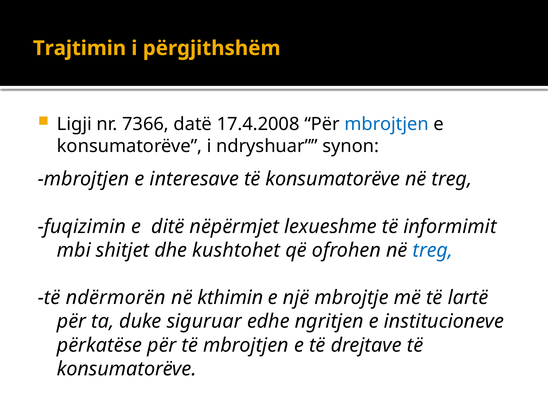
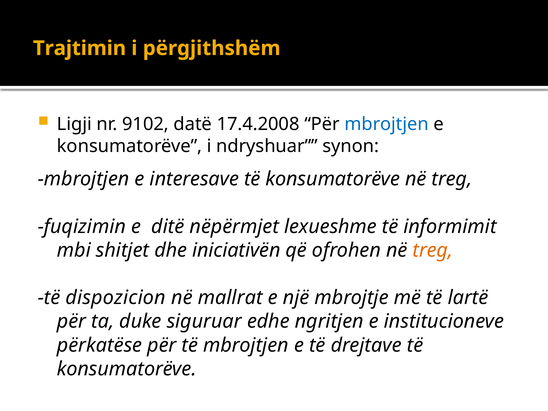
7366: 7366 -> 9102 (145, 124)
kushtohet: kushtohet -> iniciativën (236, 250)
treg colour: blue -> orange (433, 250)
ndërmorën: ndërmorën -> dispozicion (116, 298)
kthimin: kthimin -> mallrat (230, 298)
